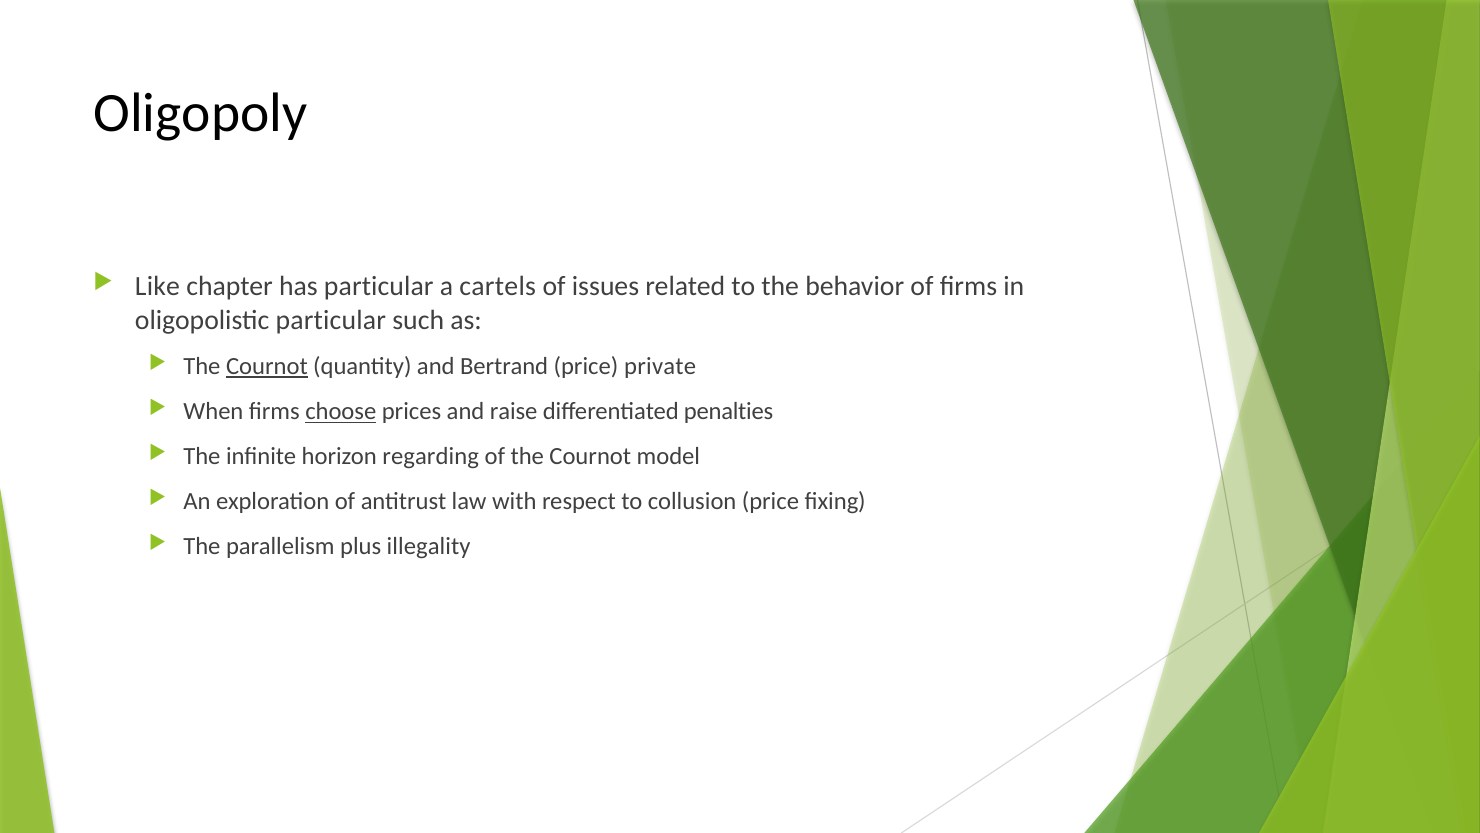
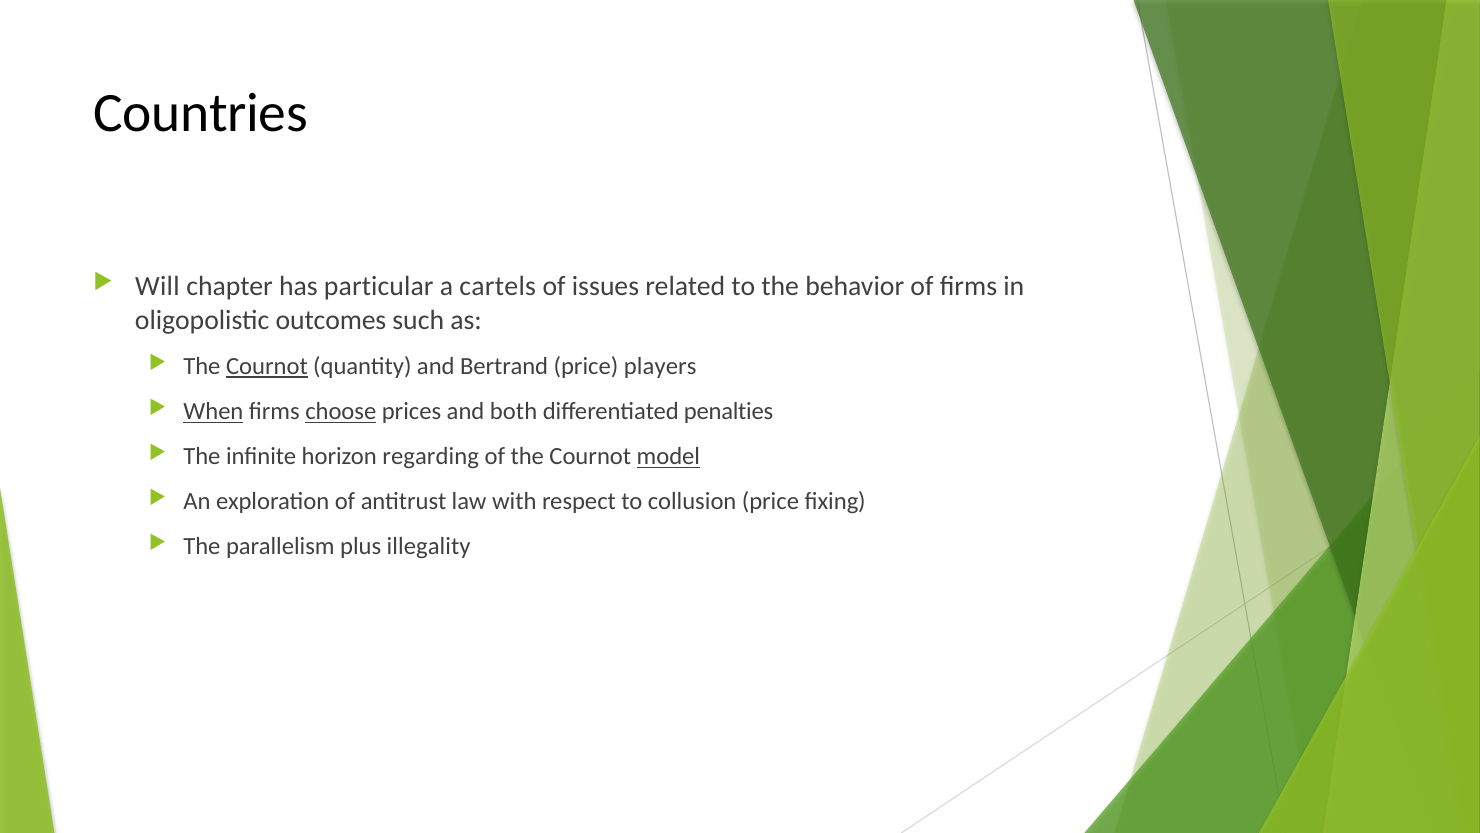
Oligopoly: Oligopoly -> Countries (201, 114)
Like: Like -> Will (157, 286)
oligopolistic particular: particular -> outcomes (331, 320)
private: private -> players (660, 366)
When underline: none -> present (213, 411)
raise: raise -> both (513, 411)
model underline: none -> present (668, 456)
